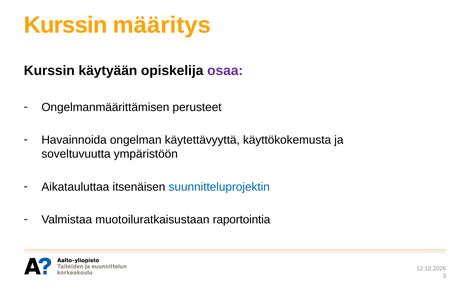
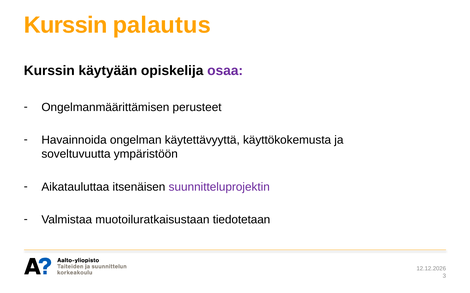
määritys: määritys -> palautus (162, 25)
suunnitteluprojektin colour: blue -> purple (219, 187)
raportointia: raportointia -> tiedotetaan (242, 220)
